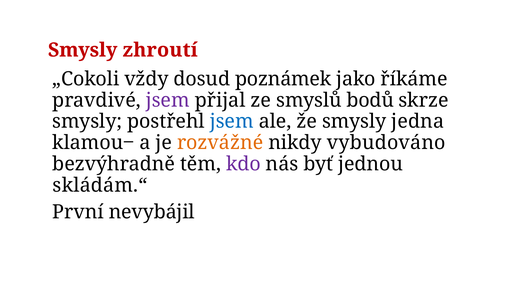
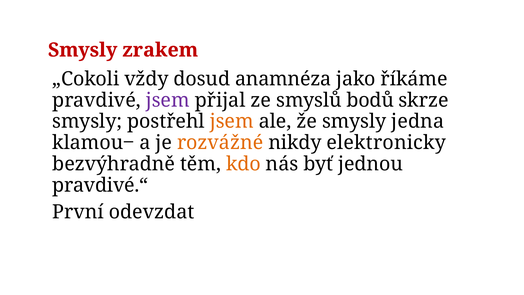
zhroutí: zhroutí -> zrakem (160, 50)
poznámek: poznámek -> anamnéza (283, 79)
jsem colour: blue -> orange (232, 121)
vybudováno: vybudováno -> elektronicky (386, 143)
kdo colour: purple -> orange (243, 164)
skládám.“: skládám.“ -> pravdivé.“ (100, 185)
nevybájil: nevybájil -> odevzdat (152, 212)
